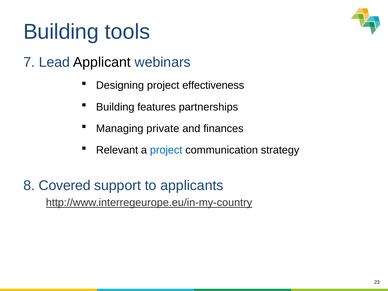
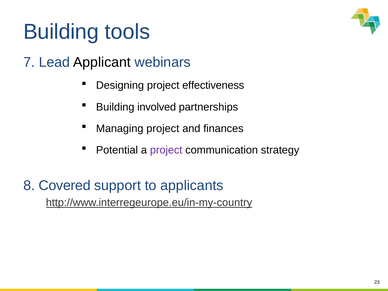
features: features -> involved (157, 107)
Managing private: private -> project (163, 129)
Relevant: Relevant -> Potential (117, 150)
project colour: blue -> purple (166, 150)
